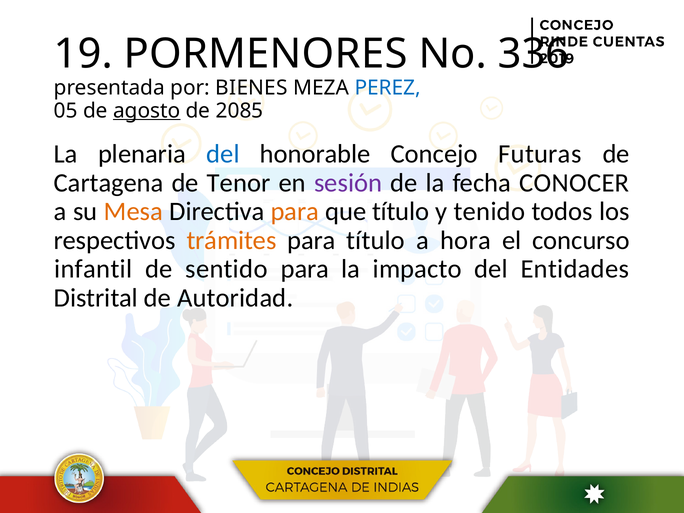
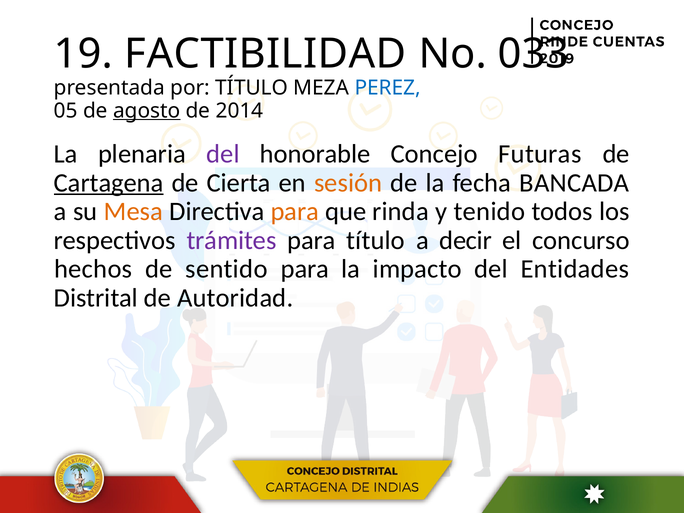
PORMENORES: PORMENORES -> FACTIBILIDAD (265, 54)
336: 336 -> 033 (533, 54)
por BIENES: BIENES -> TÍTULO (252, 88)
2085: 2085 -> 2014 (240, 111)
del colour: blue -> purple (223, 154)
Cartagena underline: none -> present (109, 183)
Tenor: Tenor -> Cierta (239, 183)
sesión colour: purple -> orange (348, 183)
CONOCER: CONOCER -> BANCADA (574, 183)
que título: título -> rinda (400, 212)
trámites colour: orange -> purple (232, 240)
hora: hora -> decir (466, 240)
infantil: infantil -> hechos (93, 269)
